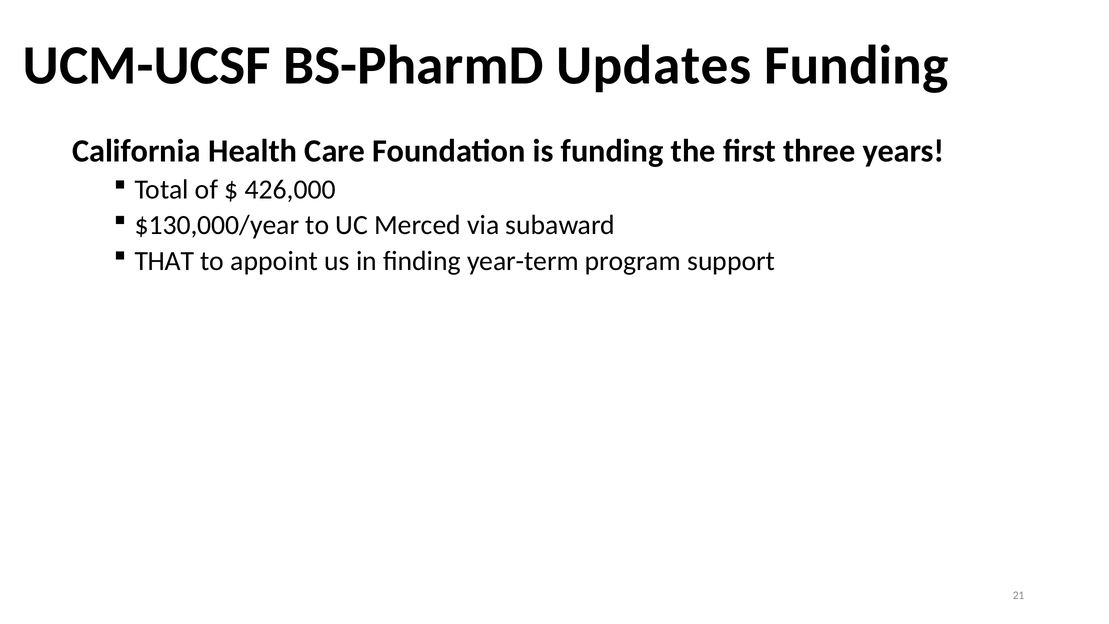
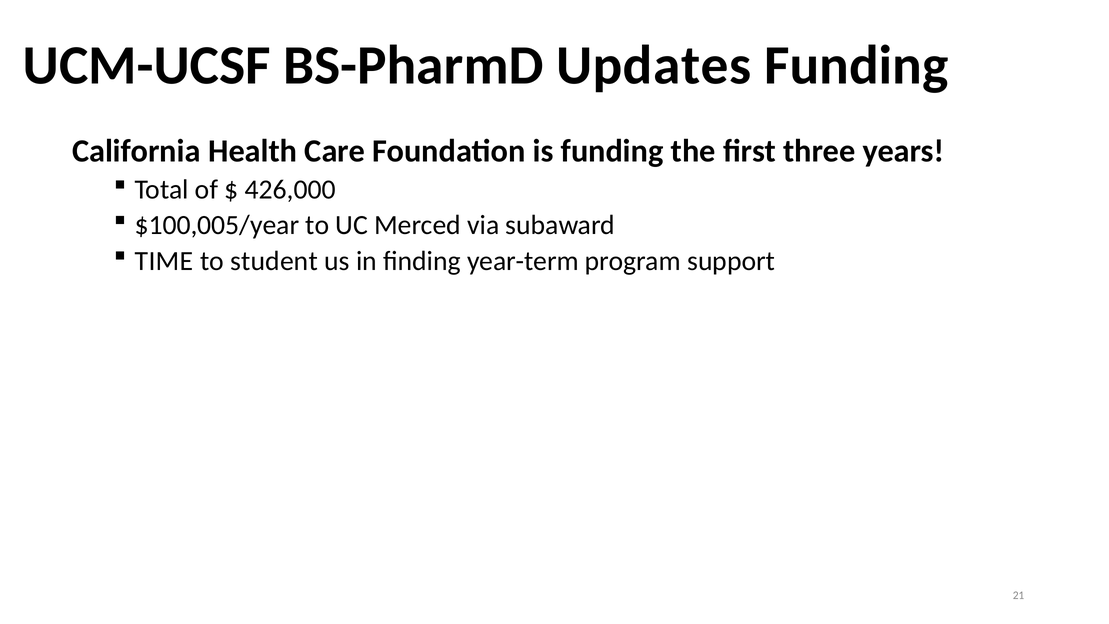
$130,000/year: $130,000/year -> $100,005/year (217, 225)
THAT: THAT -> TIME (164, 261)
appoint: appoint -> student (274, 261)
